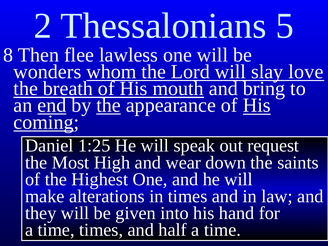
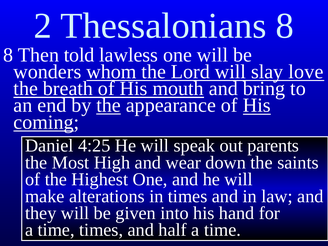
Thessalonians 5: 5 -> 8 (285, 26)
flee: flee -> told (79, 55)
end underline: present -> none (52, 105)
1:25: 1:25 -> 4:25 (94, 146)
request: request -> parents (273, 146)
